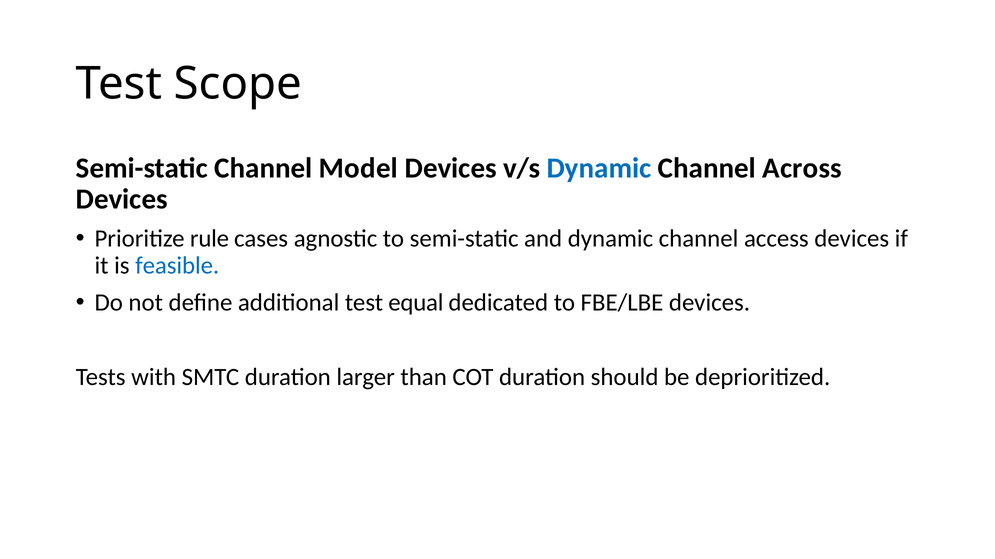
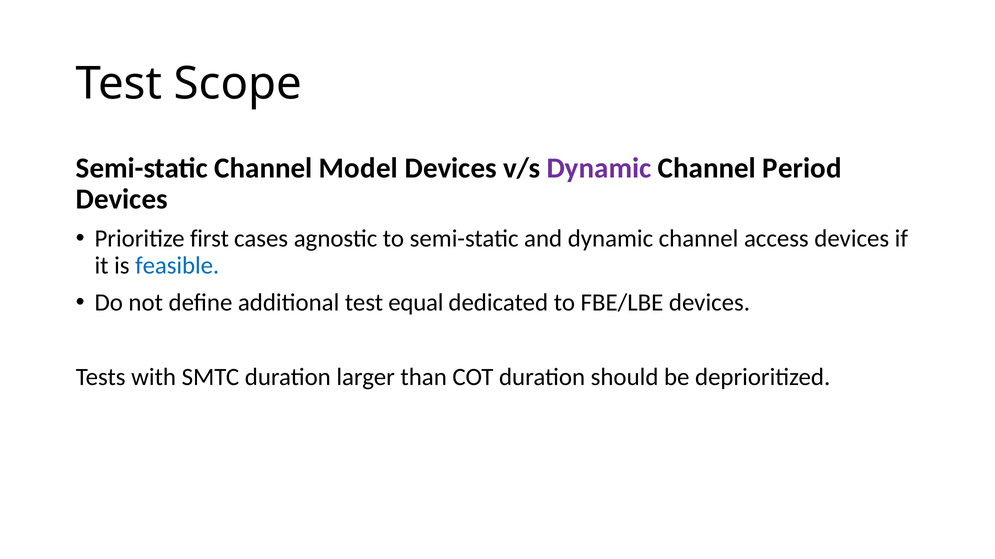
Dynamic colour: blue -> purple (599, 168)
Across: Across -> Period (802, 168)
rule: rule -> first (210, 239)
